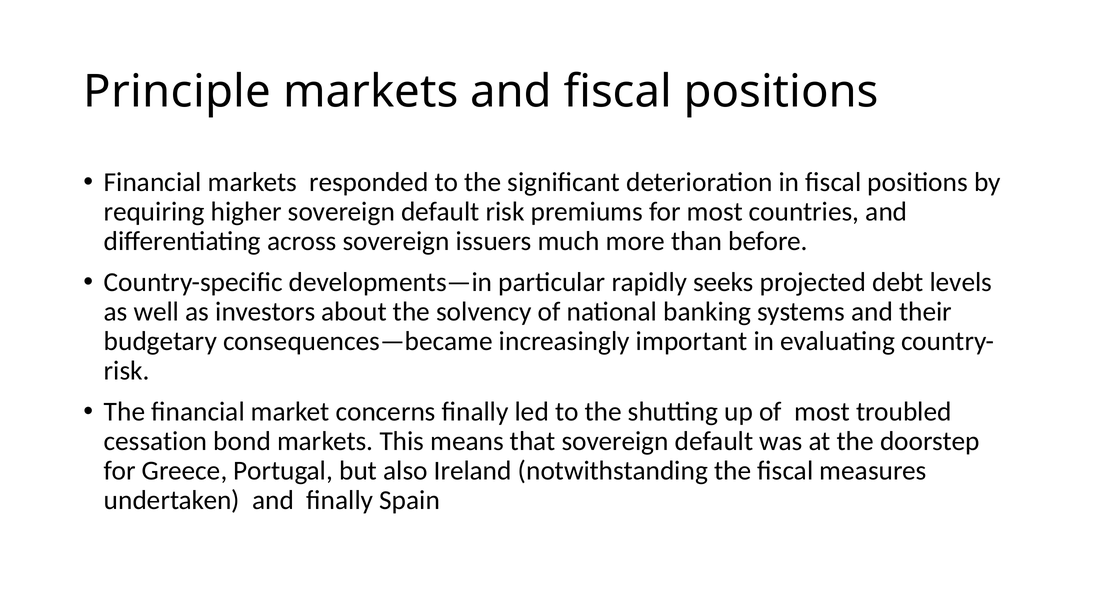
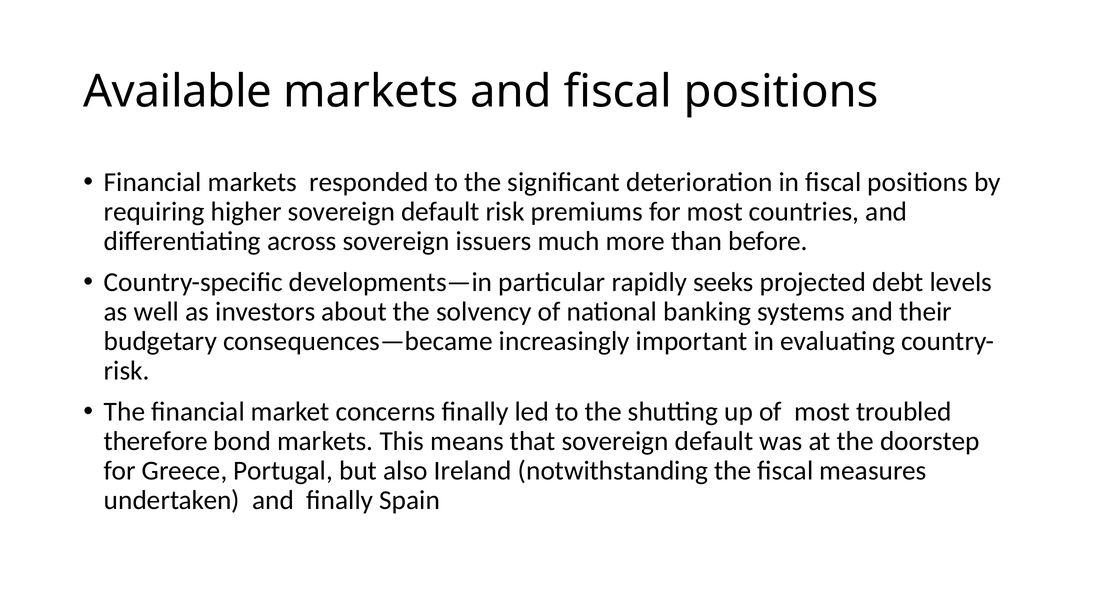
Principle: Principle -> Available (178, 92)
cessation: cessation -> therefore (156, 442)
